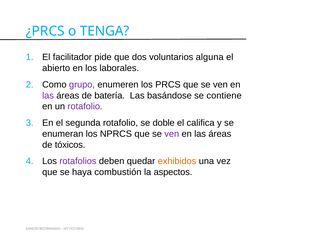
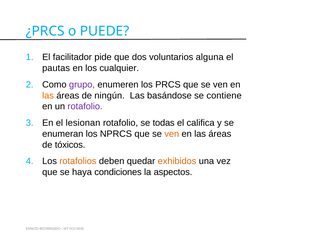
TENGA: TENGA -> PUEDE (105, 31)
abierto: abierto -> pautas (56, 68)
laborales: laborales -> cualquier (119, 68)
las colour: purple -> orange (48, 96)
batería: batería -> ningún (110, 96)
segunda: segunda -> lesionan (83, 123)
doble: doble -> todas (164, 123)
ven colour: purple -> orange (172, 134)
rotafolios colour: purple -> orange (78, 161)
combustión: combustión -> condiciones (118, 172)
